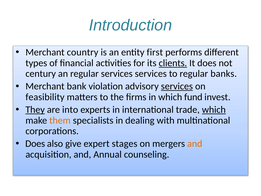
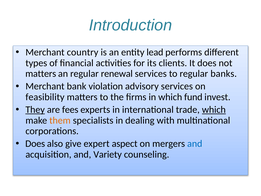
first: first -> lead (155, 52)
clients underline: present -> none (173, 63)
century: century -> matters (41, 74)
regular services: services -> renewal (117, 74)
services underline: present -> none (177, 86)
into: into -> fees (70, 110)
stages: stages -> aspect (125, 144)
and colour: orange -> blue (195, 144)
Annual: Annual -> Variety (108, 154)
